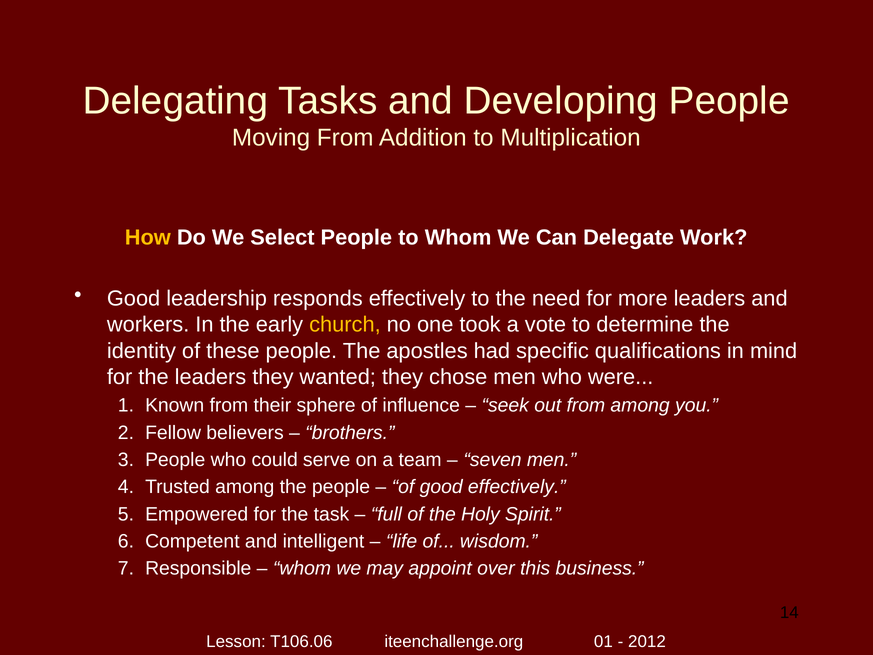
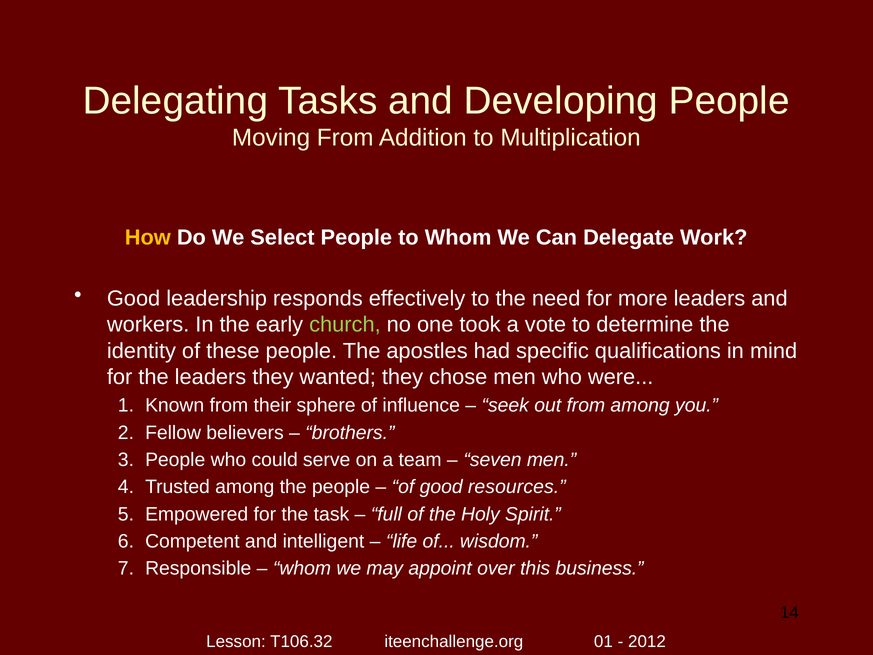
church colour: yellow -> light green (345, 325)
good effectively: effectively -> resources (517, 487)
T106.06: T106.06 -> T106.32 (301, 641)
